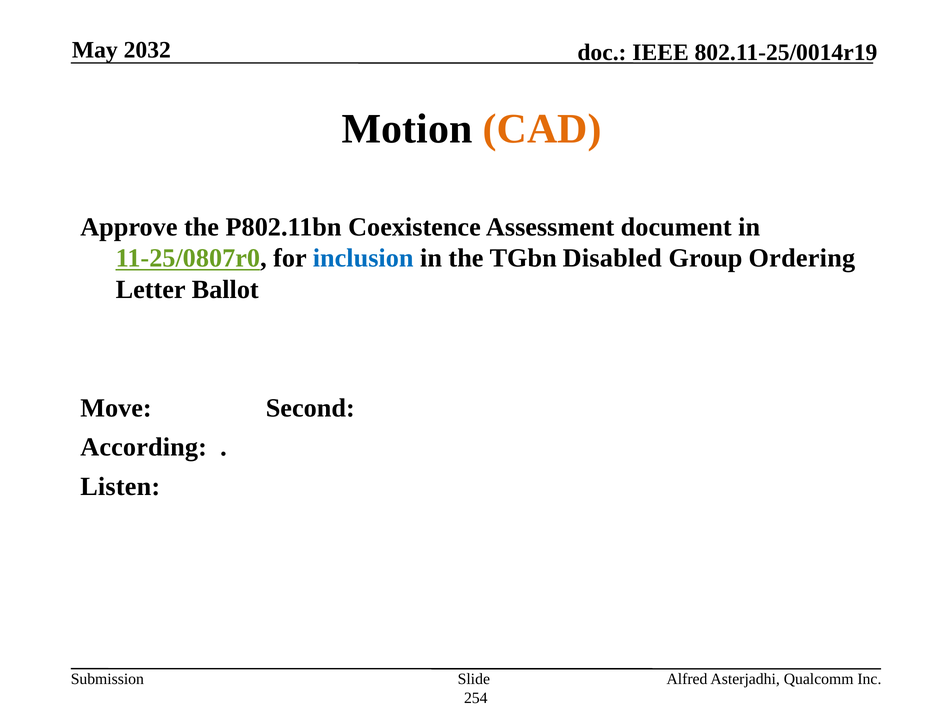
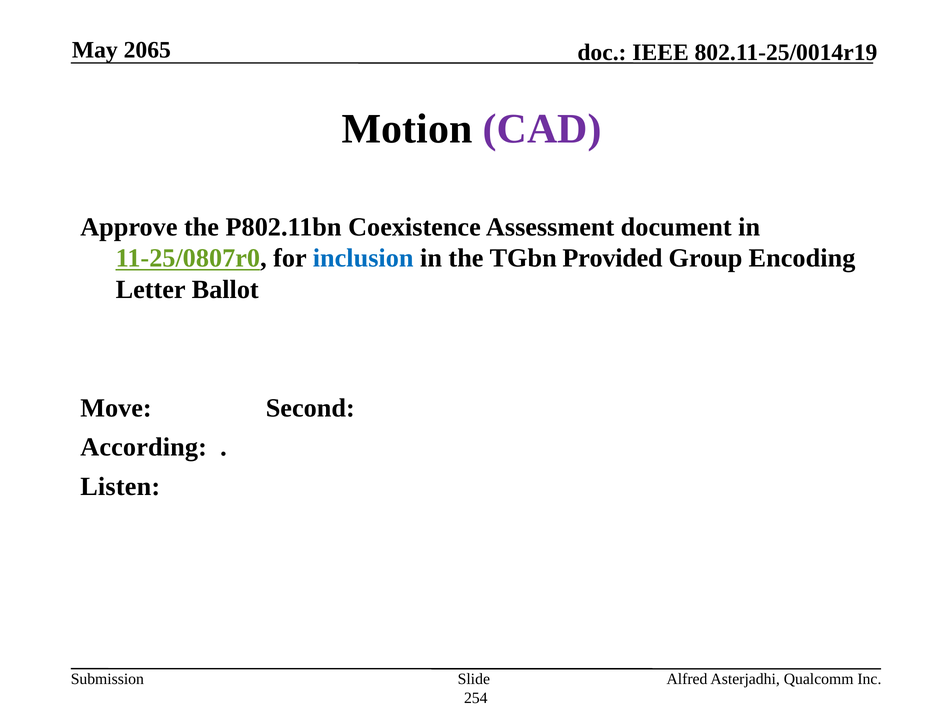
2032: 2032 -> 2065 (147, 50)
CAD colour: orange -> purple (542, 129)
Disabled: Disabled -> Provided (613, 258)
Ordering: Ordering -> Encoding (802, 258)
